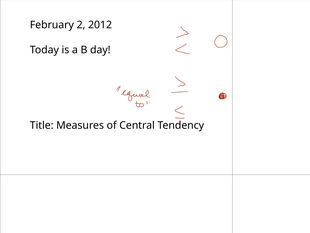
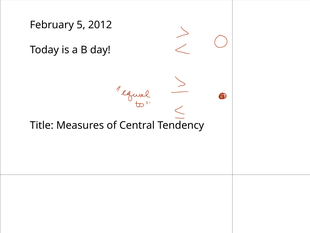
2: 2 -> 5 (81, 25)
